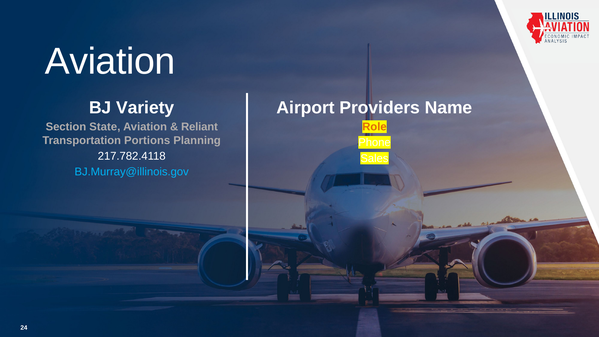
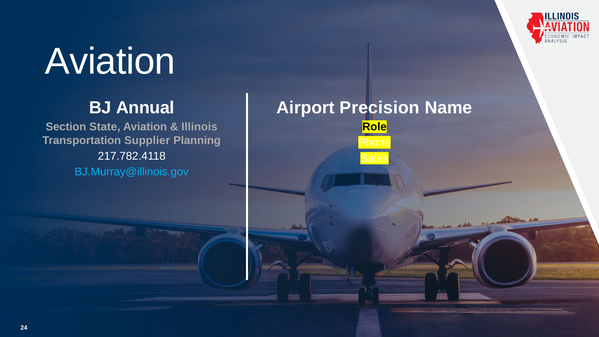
Variety: Variety -> Annual (145, 108)
Providers: Providers -> Precision (380, 108)
Reliant: Reliant -> Illinois (199, 127)
Role colour: orange -> black (374, 127)
Portions: Portions -> Supplier (147, 140)
